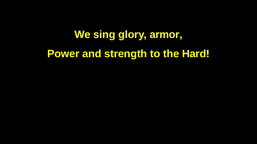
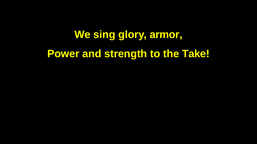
Hard: Hard -> Take (196, 54)
